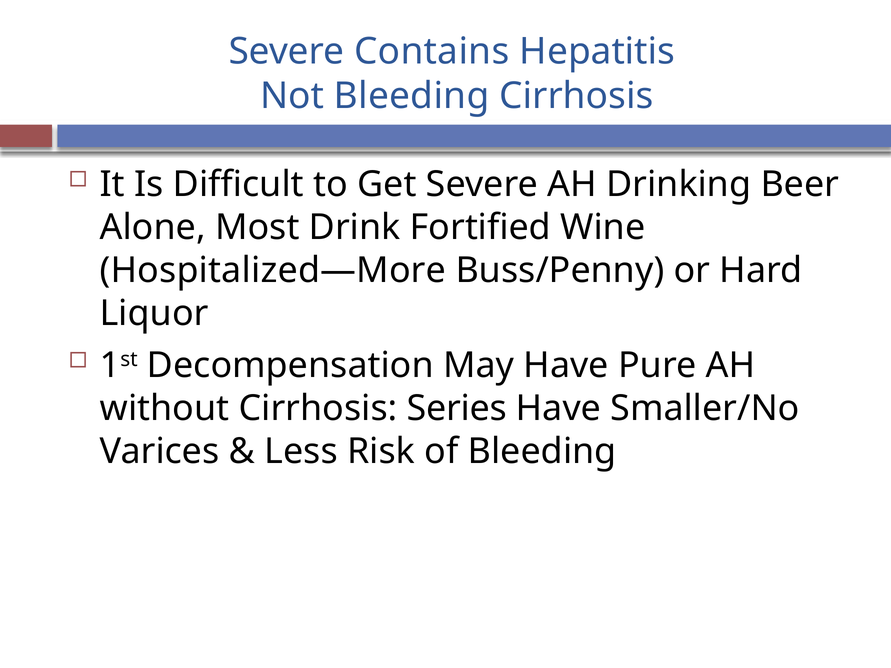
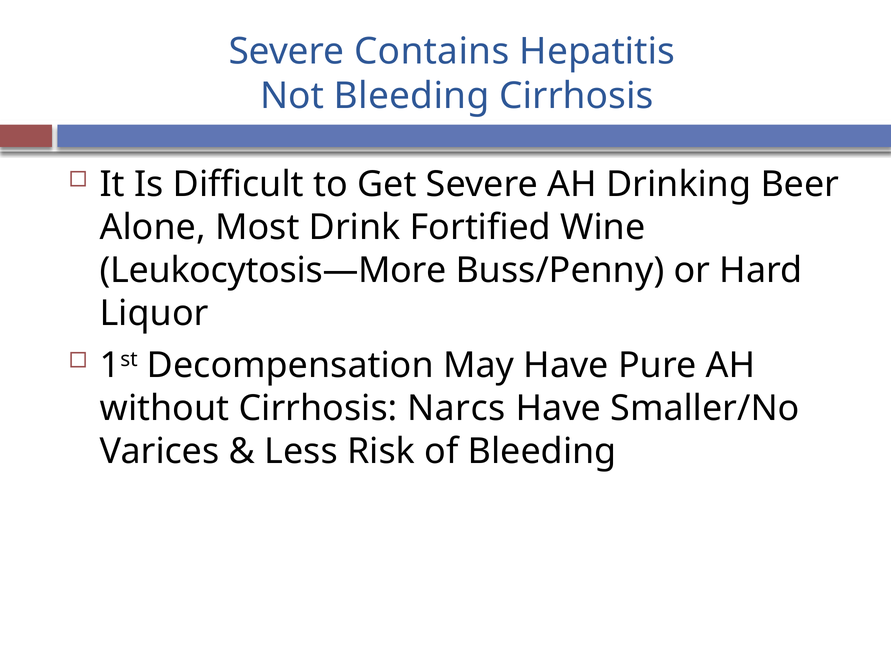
Hospitalized—More: Hospitalized—More -> Leukocytosis—More (273, 271)
Series: Series -> Narcs (456, 408)
